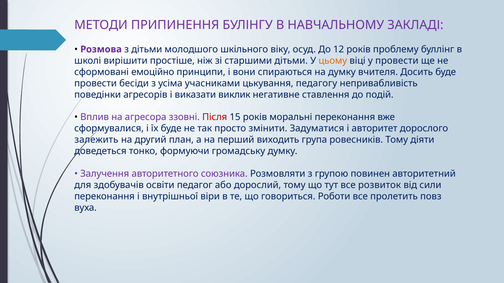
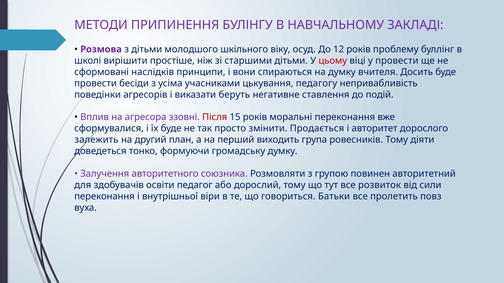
цьому colour: orange -> red (333, 61)
емоційно: емоційно -> наслідків (153, 72)
виклик: виклик -> беруть (234, 95)
Задуматися: Задуматися -> Продається (317, 129)
Роботи: Роботи -> Батьки (334, 197)
